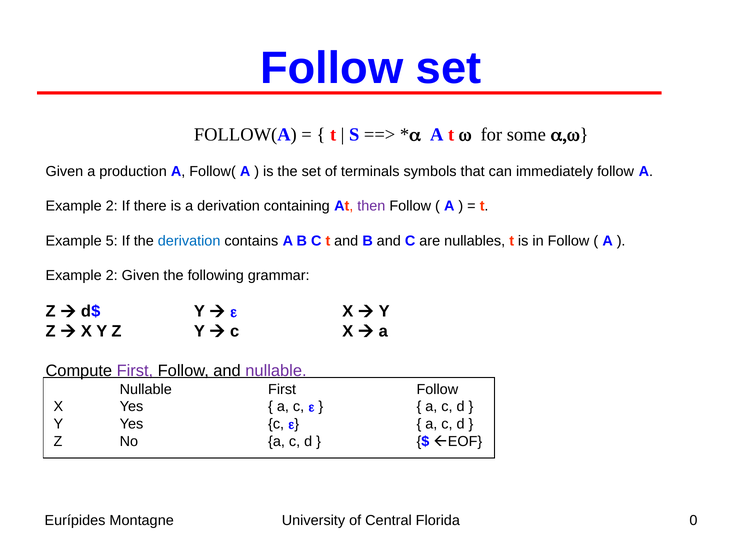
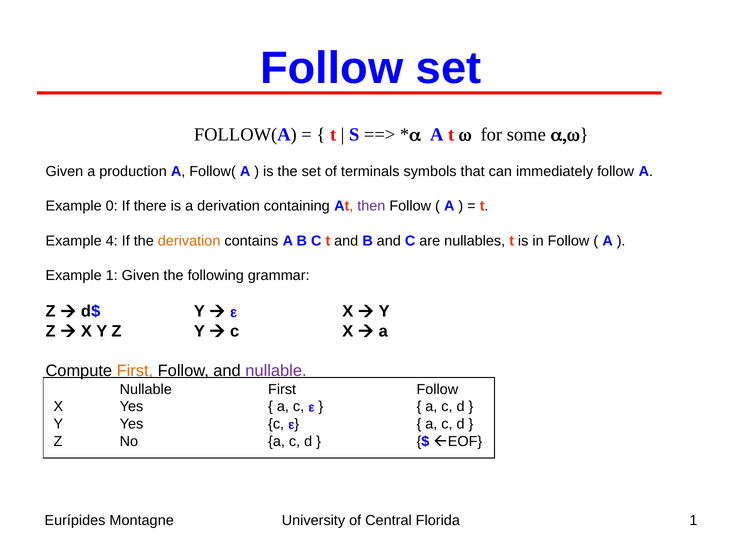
2: 2 -> 0 (112, 206)
5: 5 -> 4 (112, 241)
derivation colour: blue -> orange (189, 241)
2: 2 -> 1 (112, 275)
First colour: purple -> orange (135, 371)
Florida 0: 0 -> 1 (693, 520)
